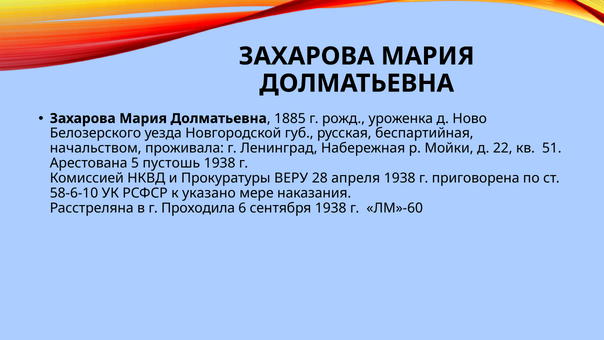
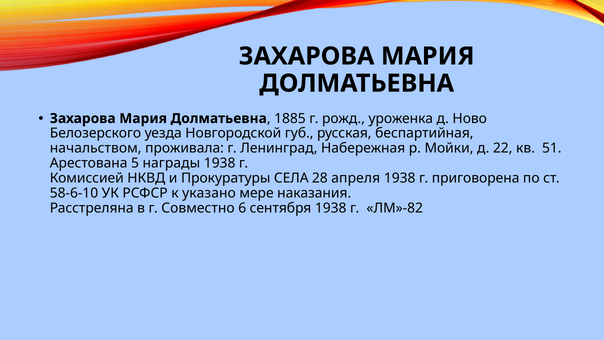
пустошь: пустошь -> награды (171, 163)
ВЕРУ: ВЕРУ -> СЕЛА (291, 178)
Проходила: Проходила -> Совместно (198, 208)
ЛМ»-60: ЛМ»-60 -> ЛМ»-82 (395, 208)
